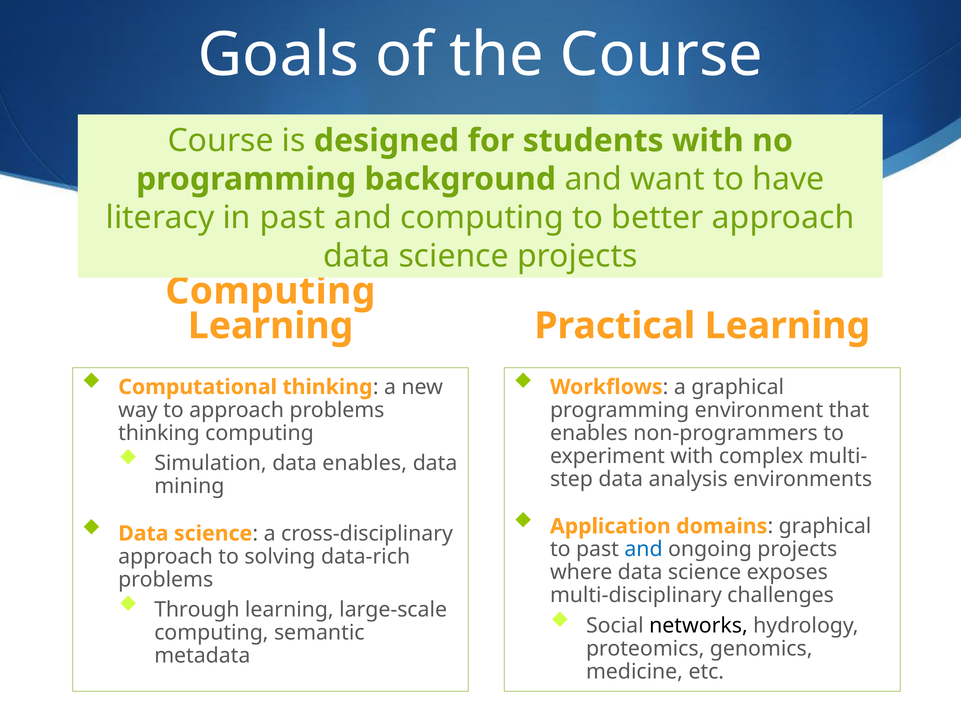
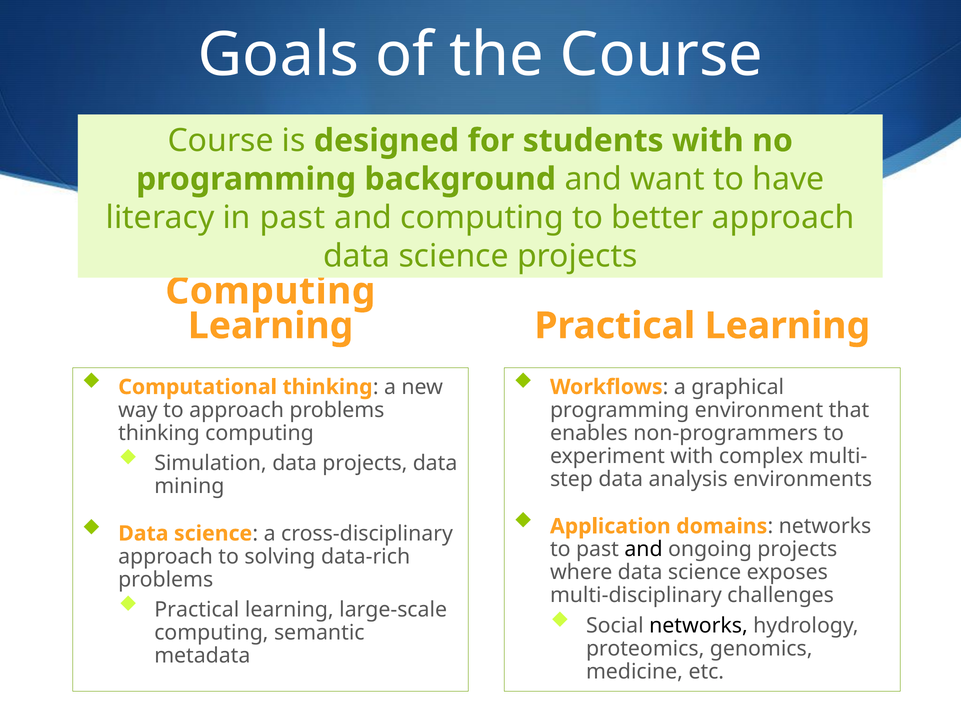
data enables: enables -> projects (365, 463)
domains graphical: graphical -> networks (825, 526)
and colour: blue -> black (644, 549)
Through: Through -> Practical (197, 610)
